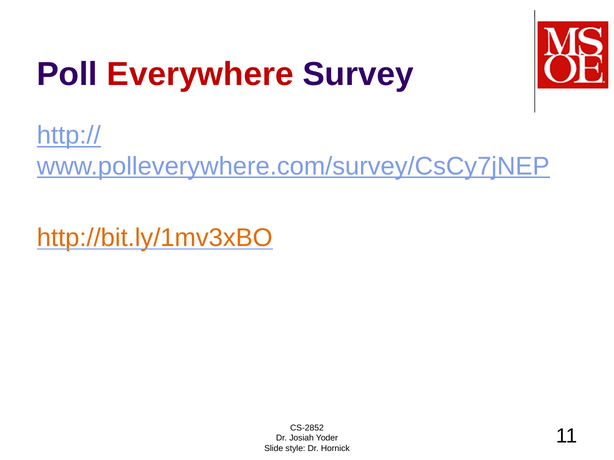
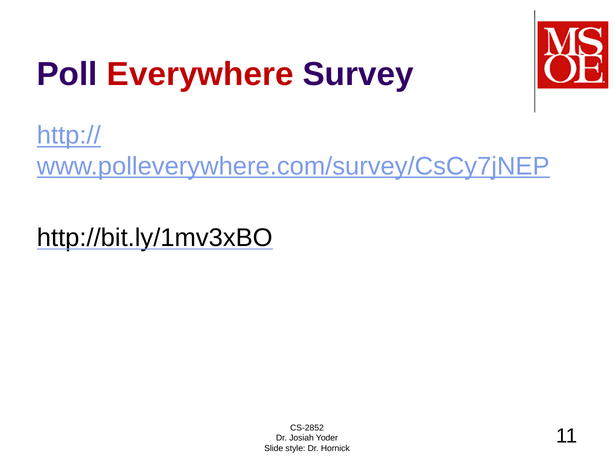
http://bit.ly/1mv3xBO colour: orange -> black (155, 238)
